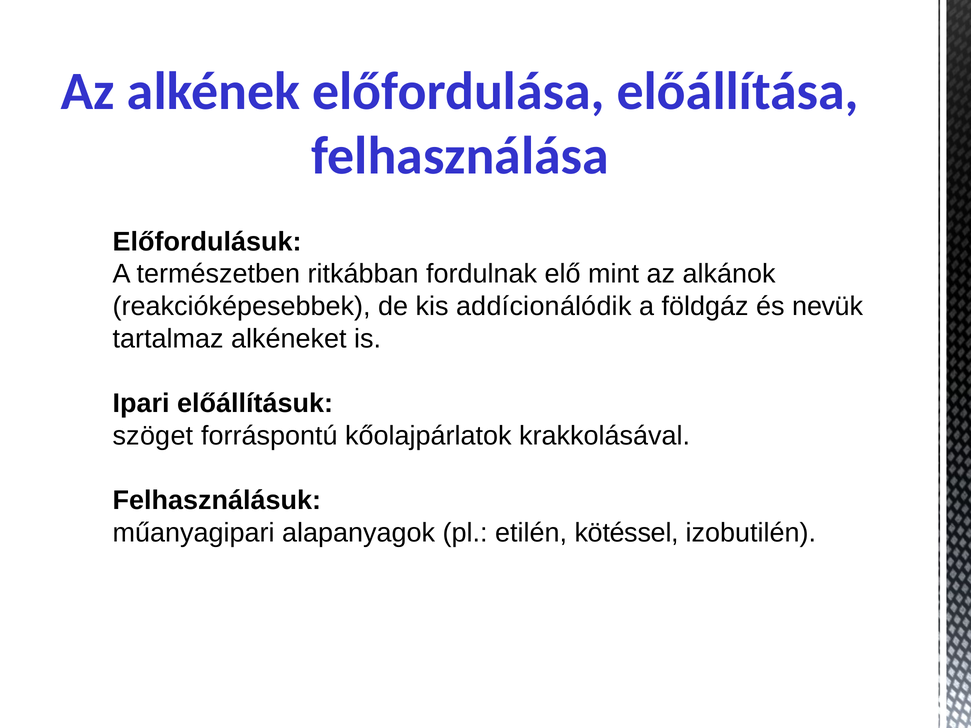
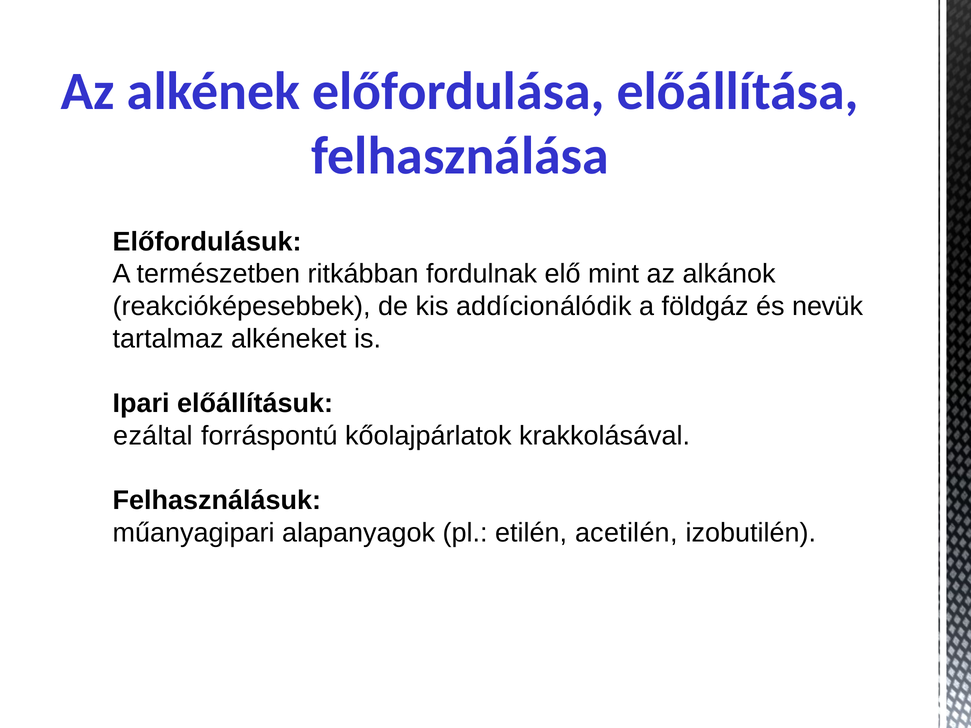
szöget: szöget -> ezáltal (153, 436)
kötéssel: kötéssel -> acetilén (626, 533)
